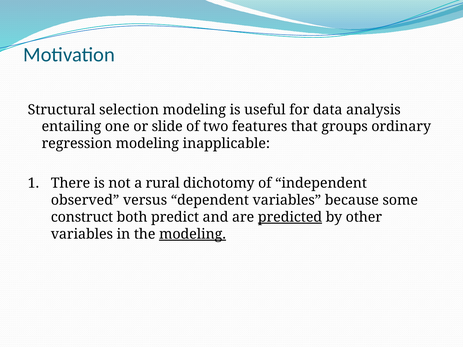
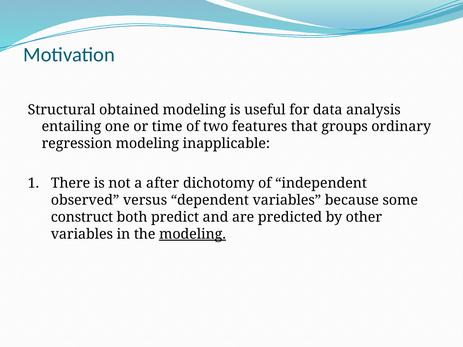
selection: selection -> obtained (129, 110)
slide: slide -> time (167, 127)
rural: rural -> after (163, 183)
predicted underline: present -> none (290, 217)
